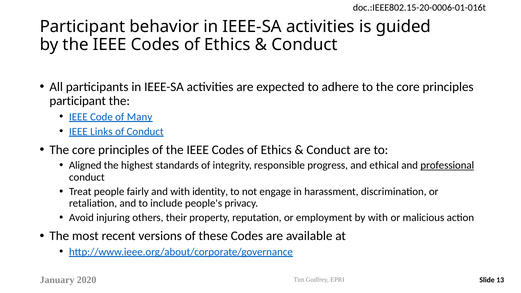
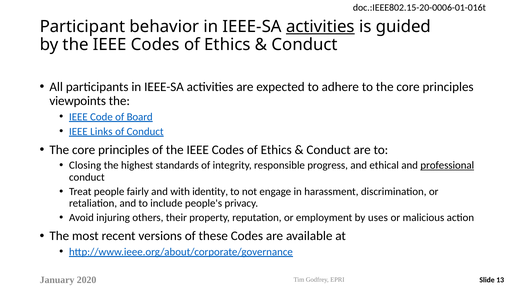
activities underline: none -> present (320, 27)
participant: participant -> viewpoints (78, 101)
Many: Many -> Board (140, 117)
Aligned: Aligned -> Closing (85, 165)
by with: with -> uses (378, 218)
